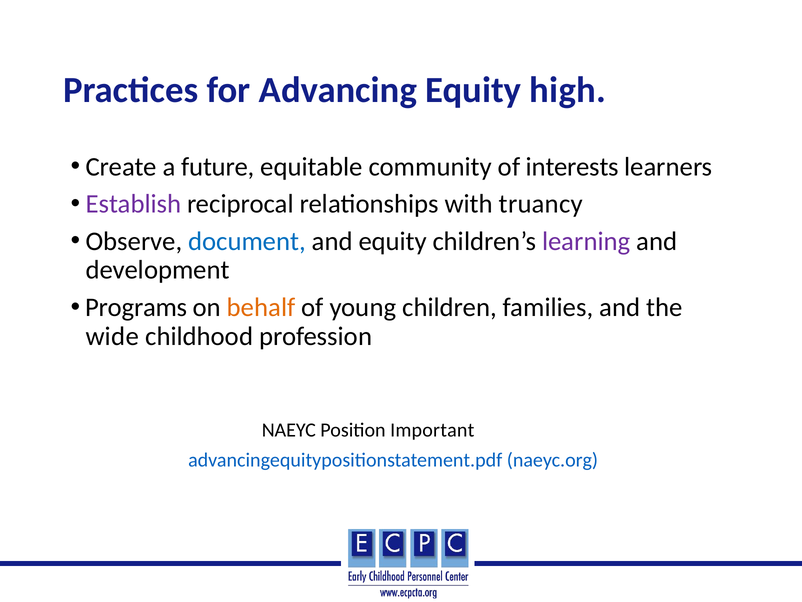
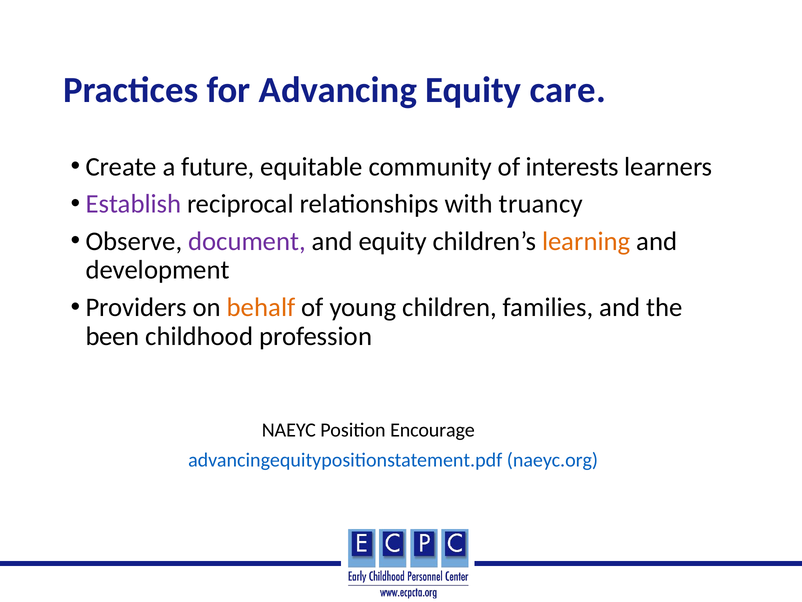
high: high -> care (568, 90)
document colour: blue -> purple (247, 241)
learning colour: purple -> orange (586, 241)
Programs: Programs -> Providers (136, 307)
wide: wide -> been (113, 336)
Important: Important -> Encourage (432, 430)
